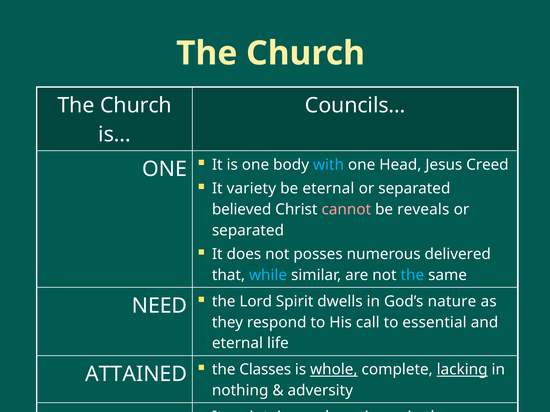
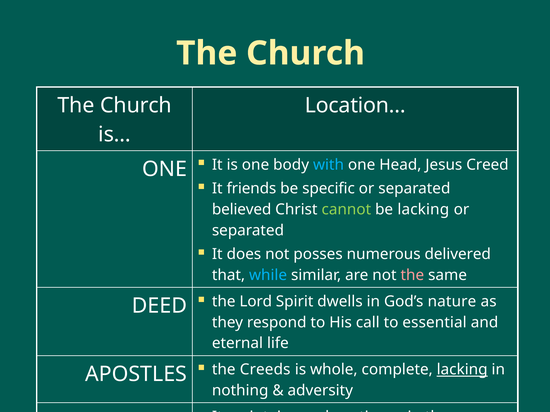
Councils…: Councils… -> Location… (355, 106)
variety: variety -> friends (251, 189)
be eternal: eternal -> specific (329, 189)
cannot colour: pink -> light green (346, 210)
be reveals: reveals -> lacking (423, 210)
the colour: light blue -> pink (412, 275)
NEED: NEED -> DEED (159, 306)
ATTAINED: ATTAINED -> APOSTLES (136, 374)
Classes: Classes -> Creeds (265, 370)
whole underline: present -> none (334, 370)
